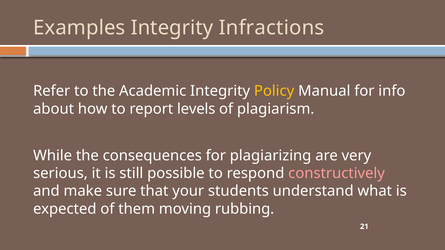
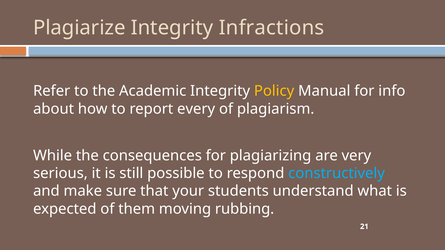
Examples: Examples -> Plagiarize (79, 28)
levels: levels -> every (196, 109)
constructively colour: pink -> light blue (337, 173)
